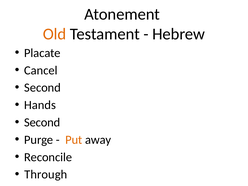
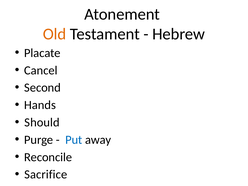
Second: Second -> Should (42, 122)
Put colour: orange -> blue (74, 140)
Through: Through -> Sacrifice (46, 174)
